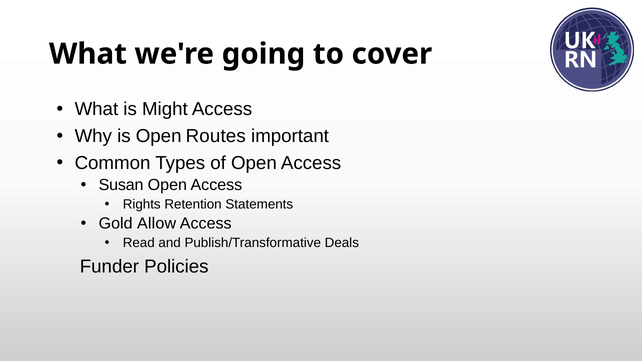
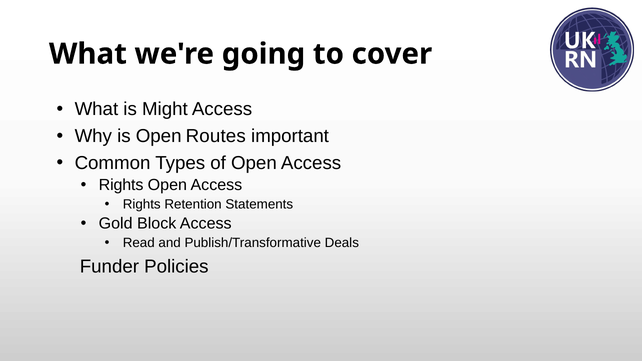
Susan: Susan -> Rights (121, 185)
Allow: Allow -> Block (157, 224)
